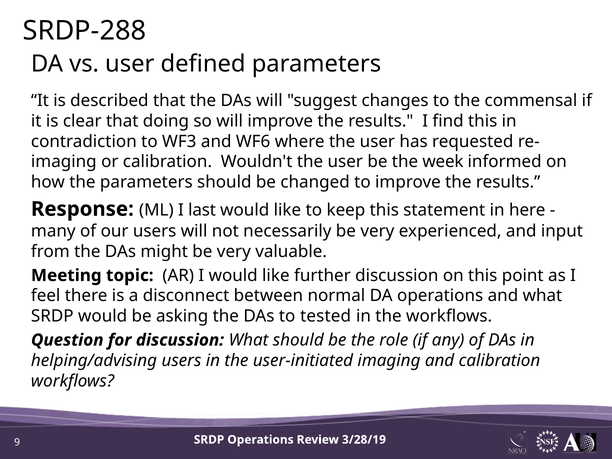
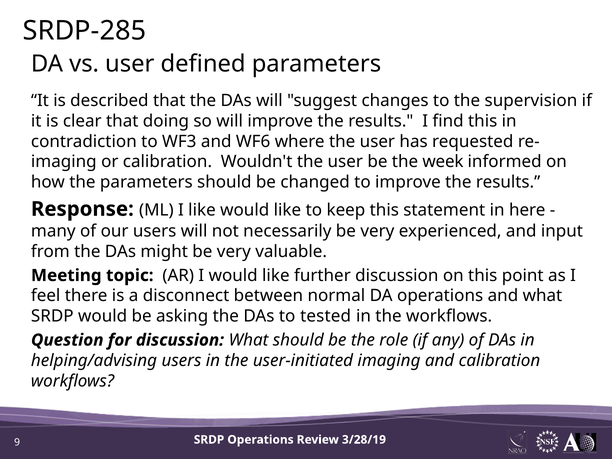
SRDP-288: SRDP-288 -> SRDP-285 (85, 31)
commensal: commensal -> supervision (531, 101)
I last: last -> like (202, 210)
